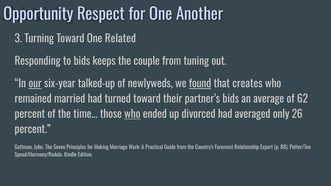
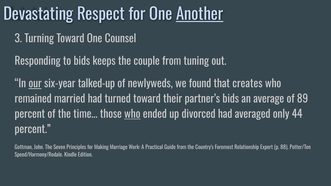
Opportunity: Opportunity -> Devastating (38, 14)
Another underline: none -> present (200, 14)
Related: Related -> Counsel (120, 39)
found underline: present -> none (200, 84)
62: 62 -> 89 (303, 99)
26: 26 -> 44 (297, 114)
